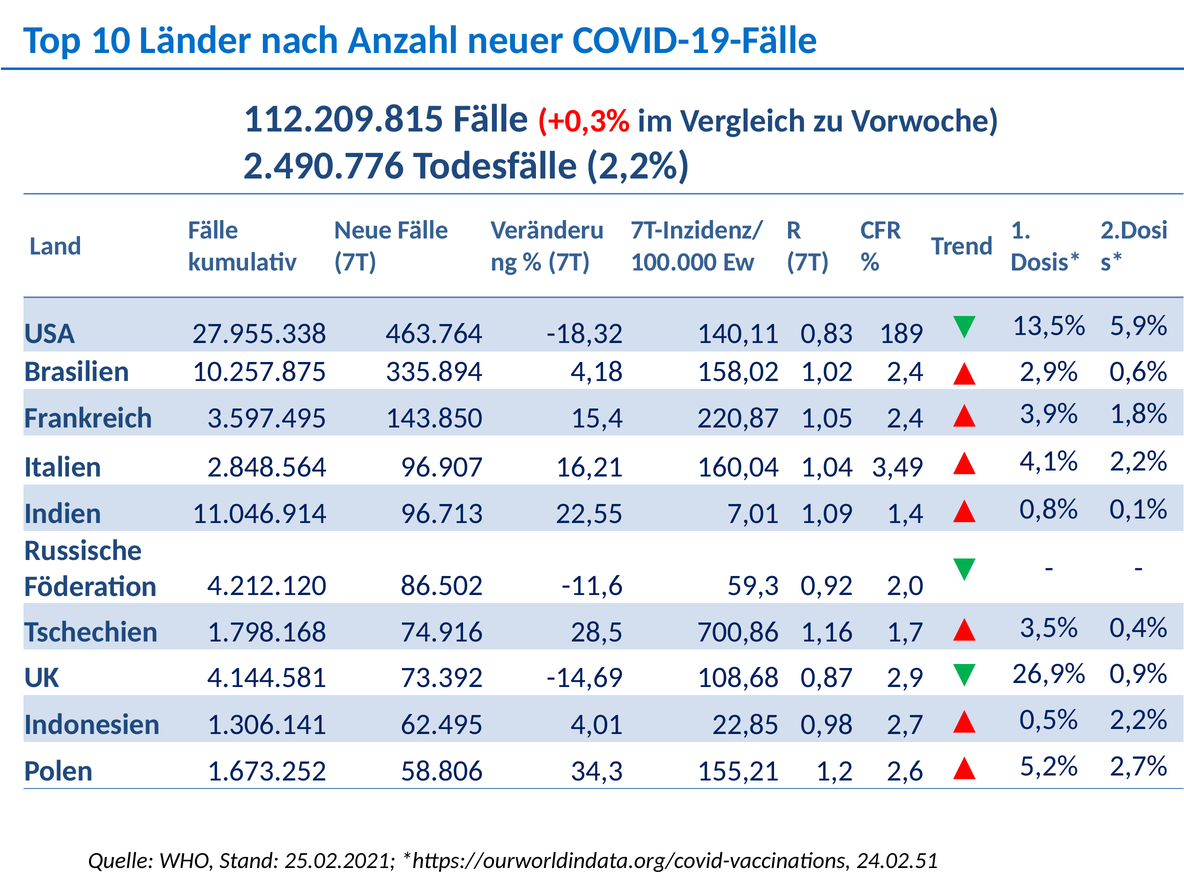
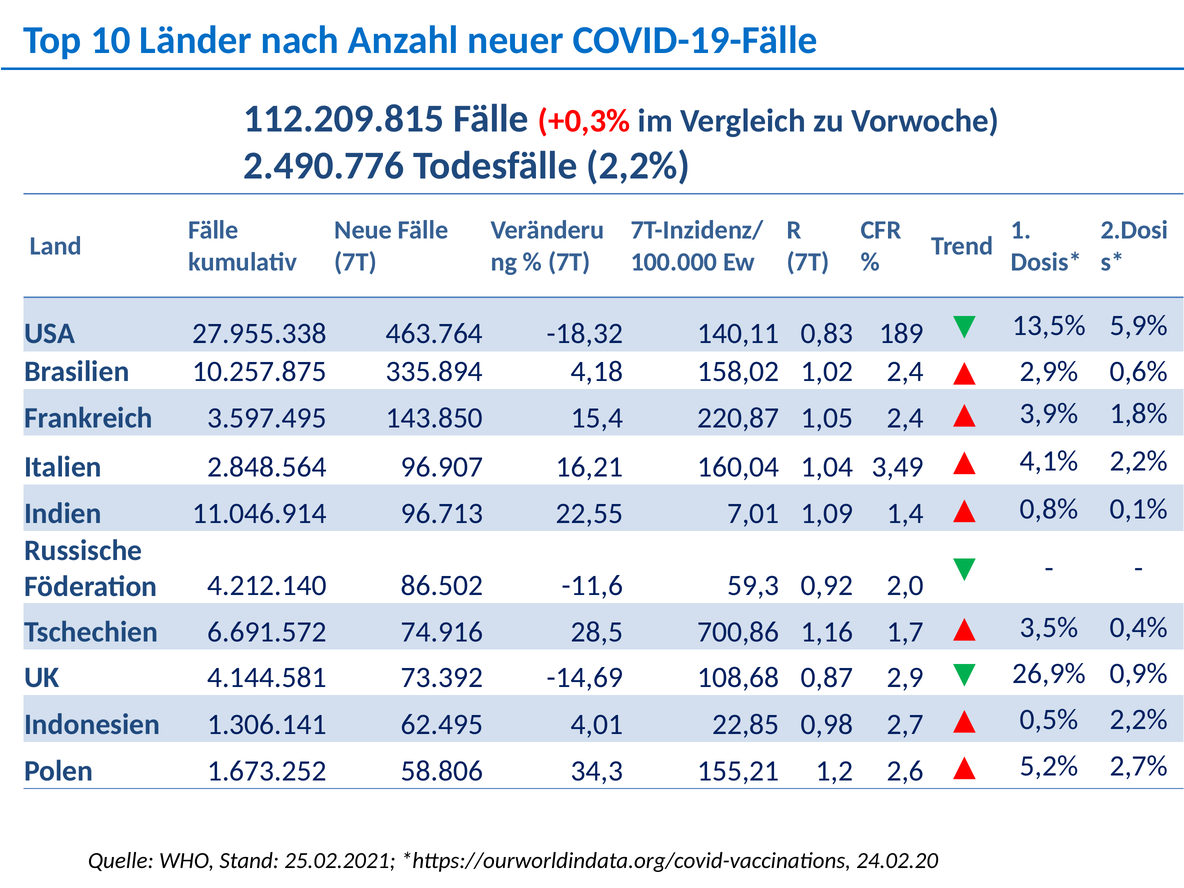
4.212.120: 4.212.120 -> 4.212.140 (267, 585)
1.798.168: 1.798.168 -> 6.691.572 (267, 632)
24.02.51: 24.02.51 -> 24.02.20 (897, 860)
